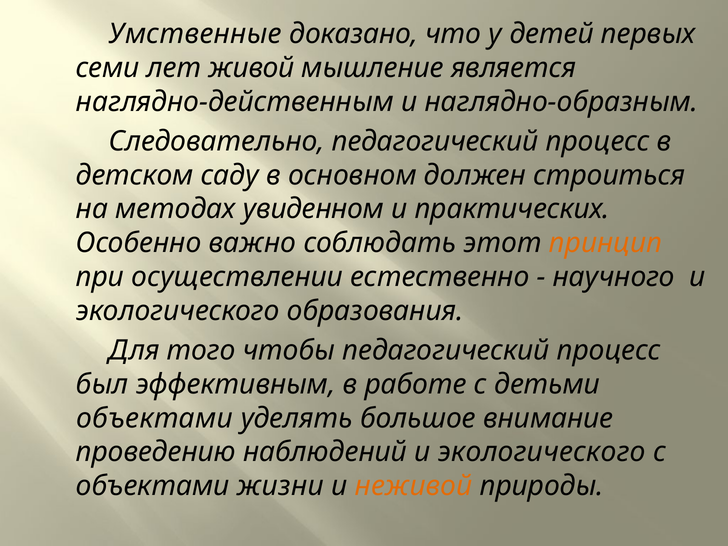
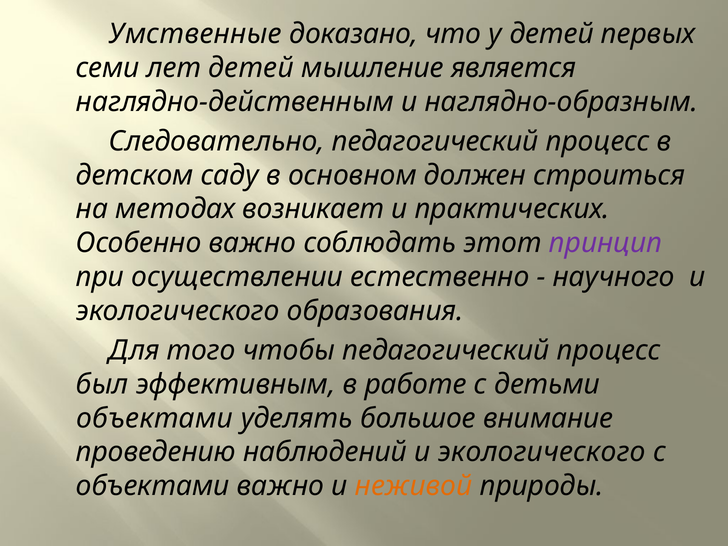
лет живой: живой -> детей (251, 68)
увиденном: увиденном -> возникает (313, 209)
принцип colour: orange -> purple (606, 243)
объектами жизни: жизни -> важно (280, 486)
